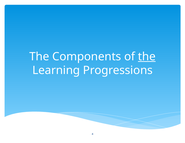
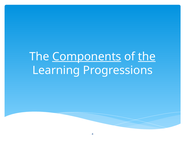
Components underline: none -> present (87, 57)
